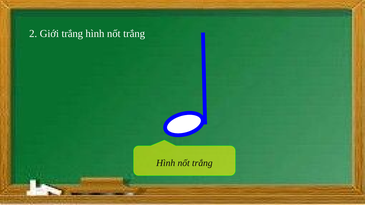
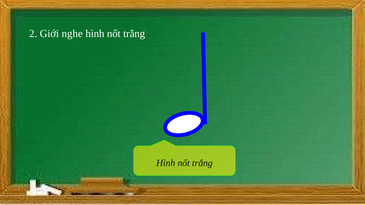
Giới trắng: trắng -> nghe (72, 34)
